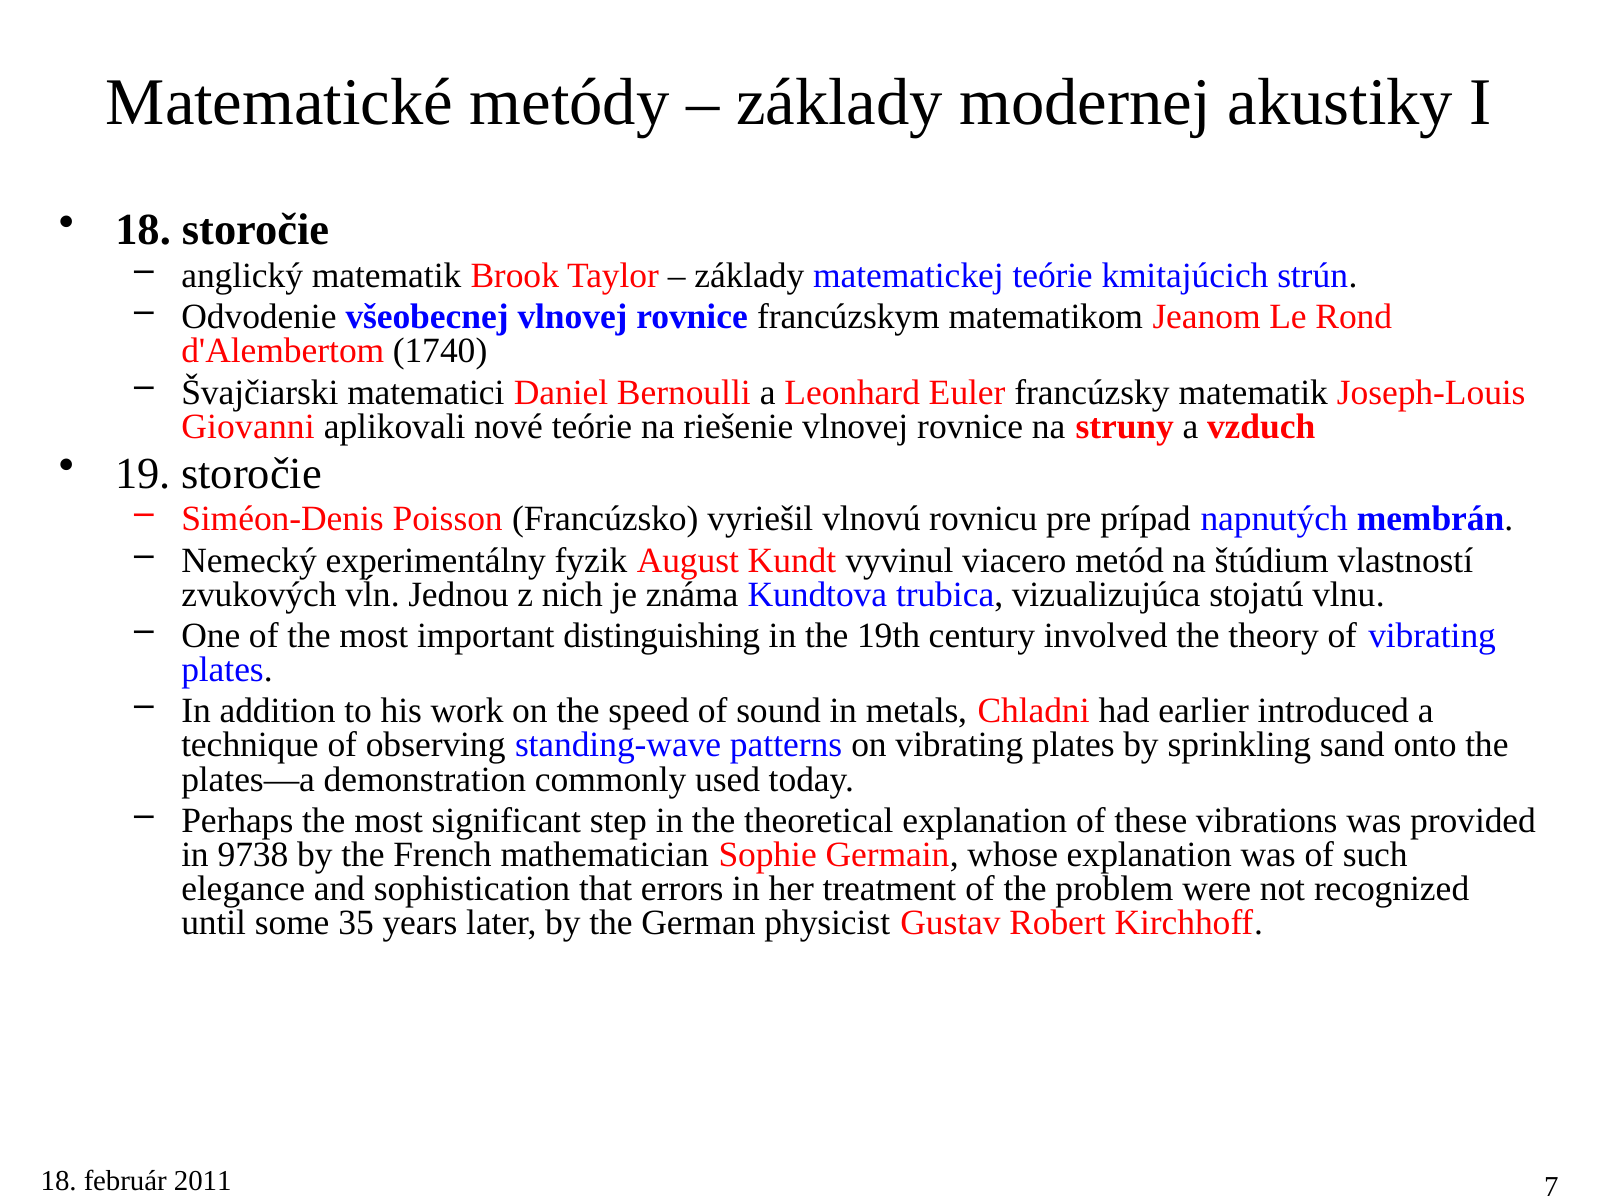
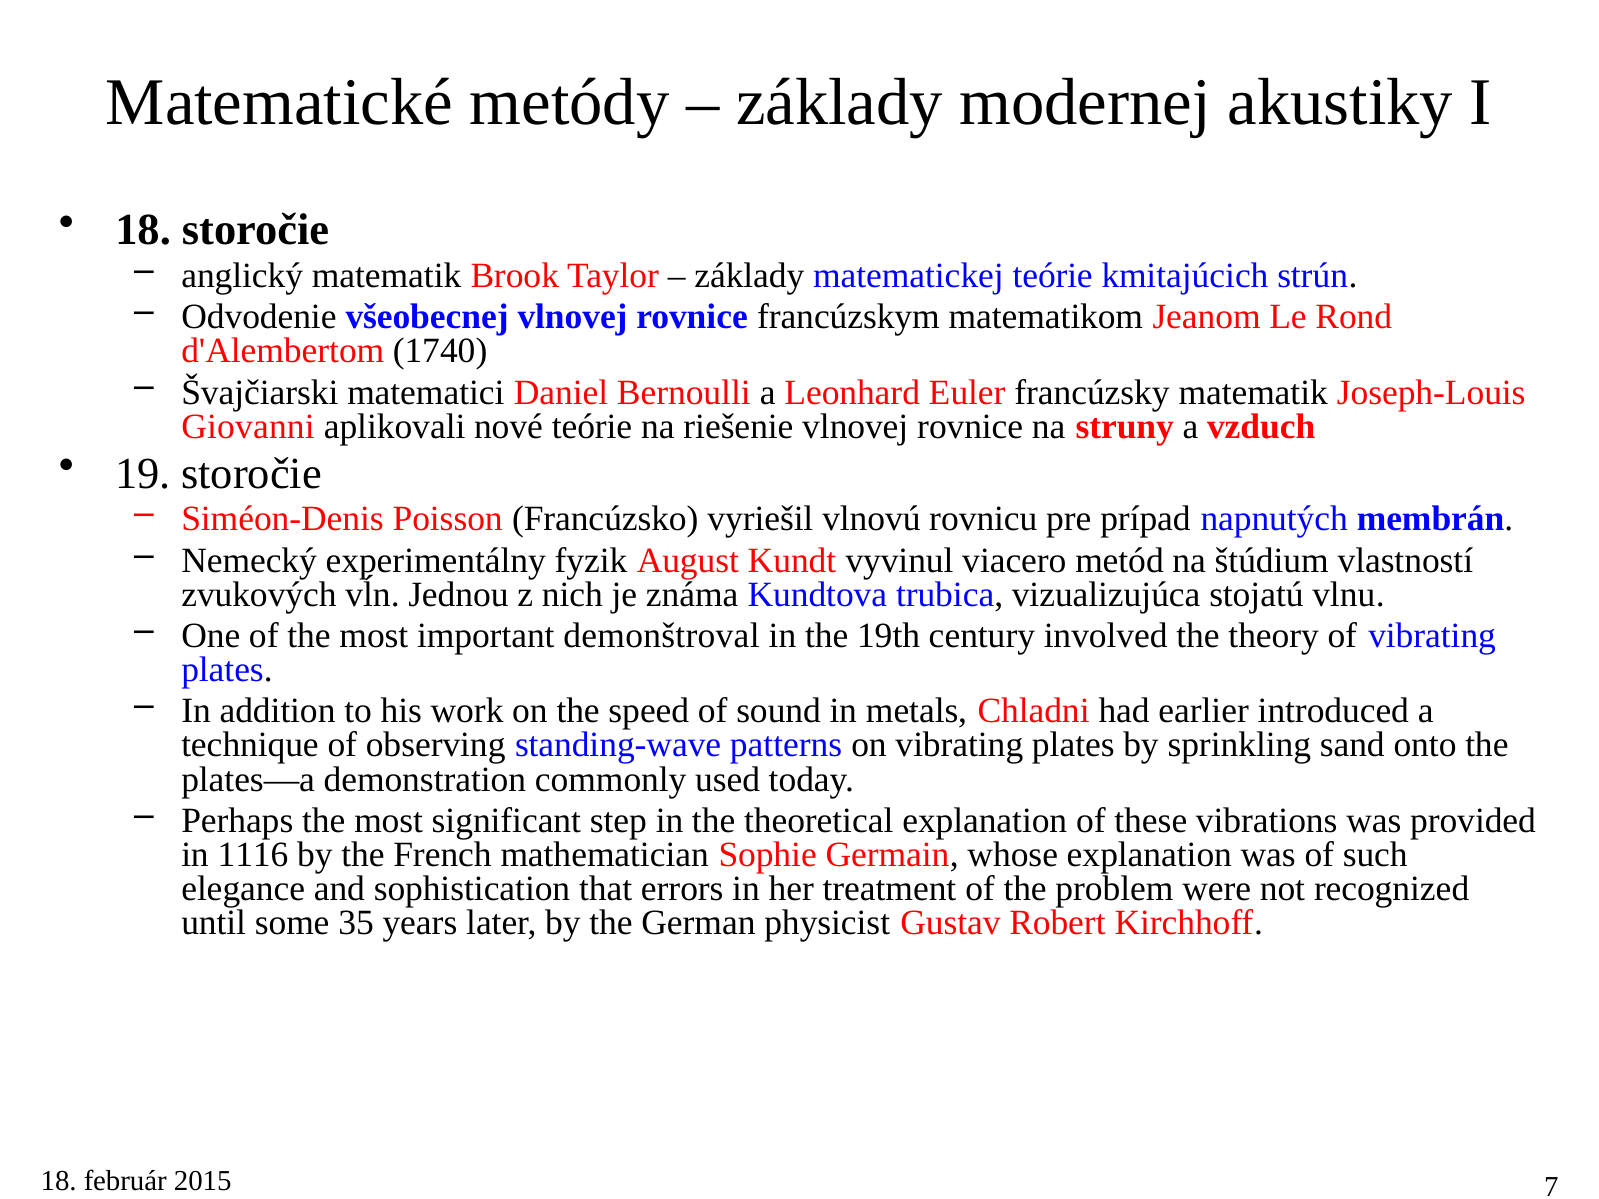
distinguishing: distinguishing -> demonštroval (661, 636)
9738: 9738 -> 1116 (253, 855)
2011: 2011 -> 2015 (203, 1181)
